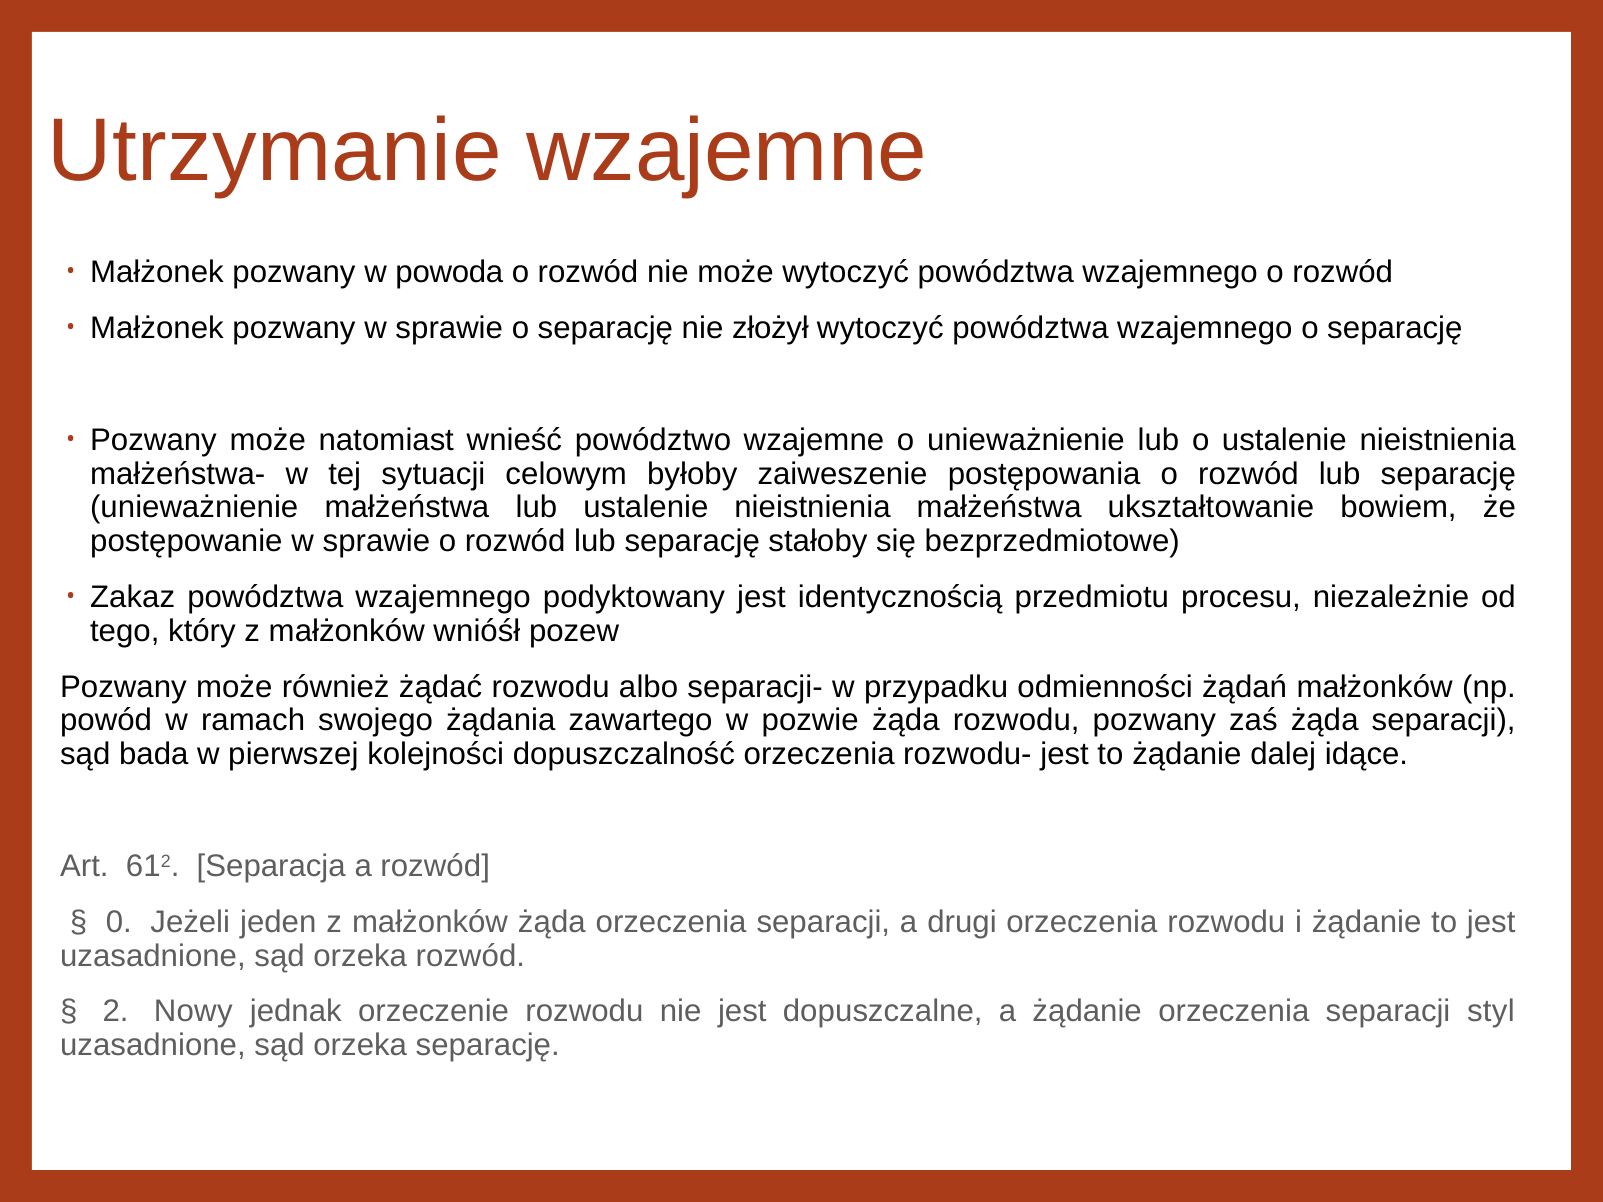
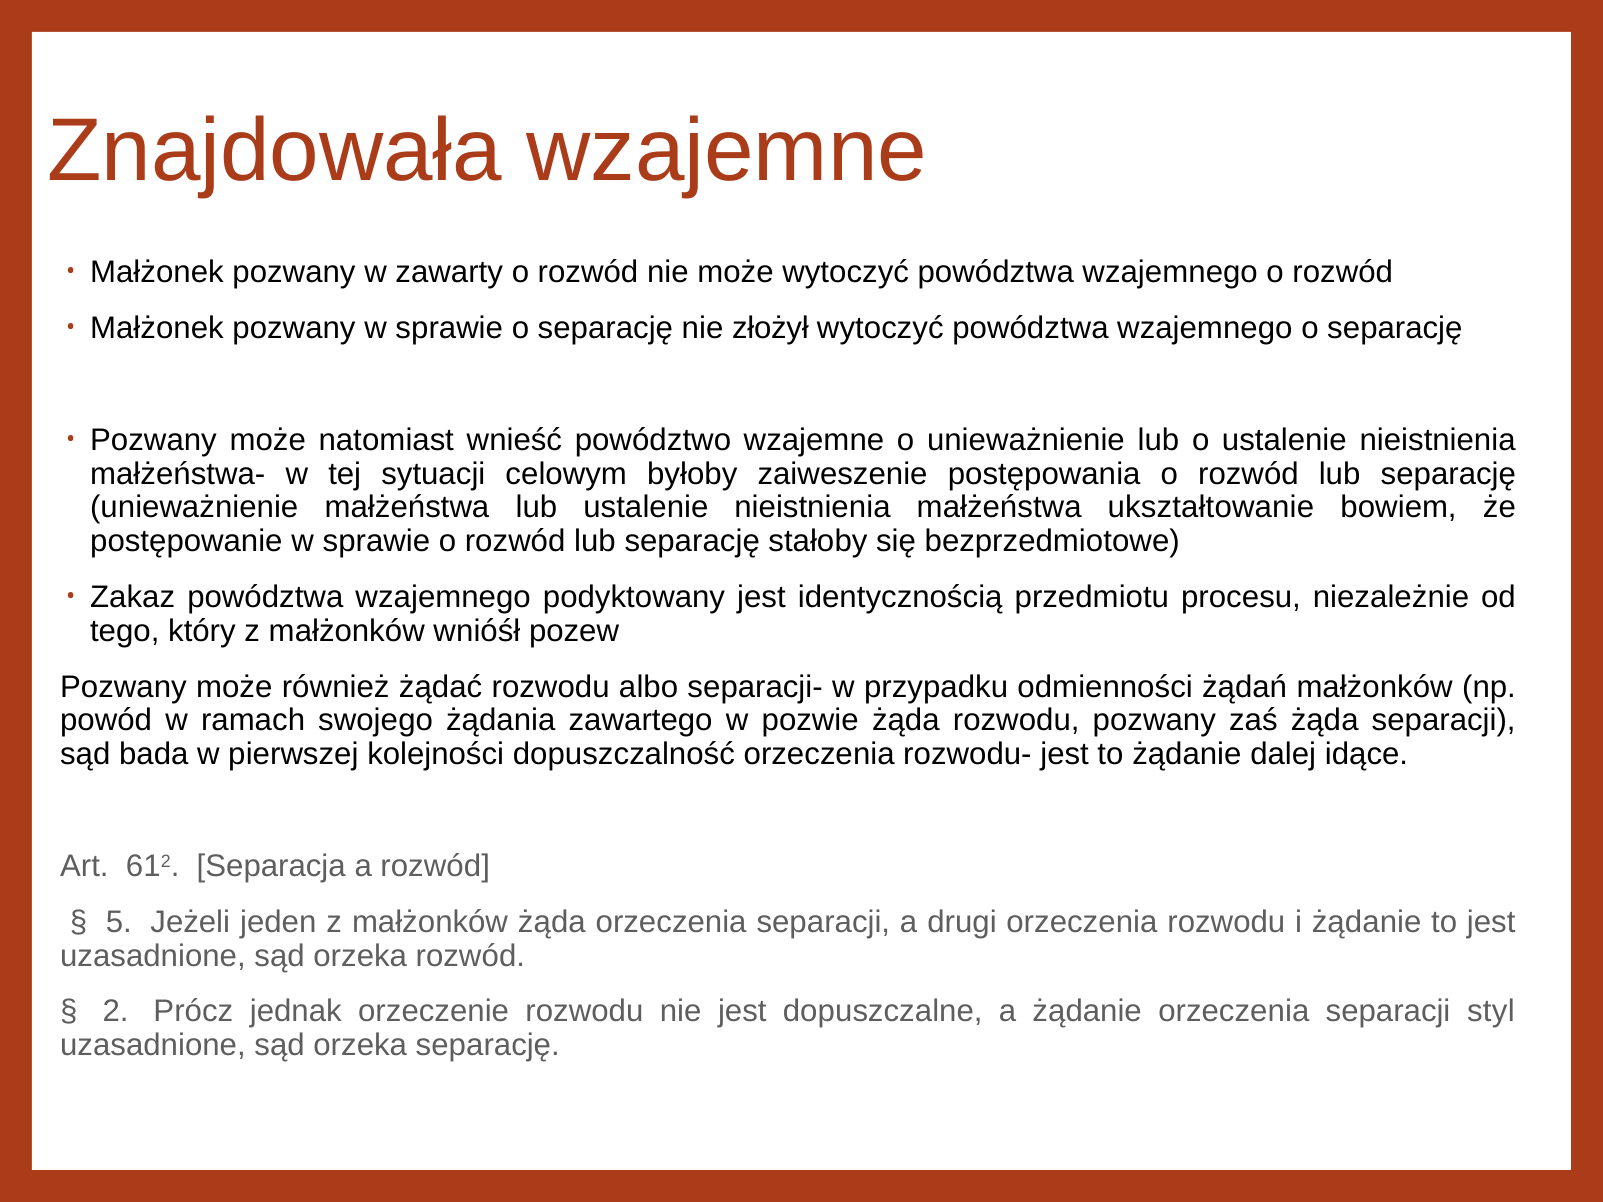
Utrzymanie: Utrzymanie -> Znajdowała (275, 151)
powoda: powoda -> zawarty (449, 272)
0: 0 -> 5 (119, 922)
Nowy: Nowy -> Prócz (193, 1012)
